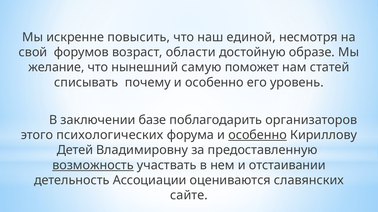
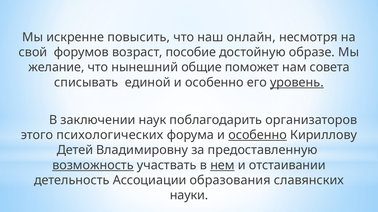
единой: единой -> онлайн (251, 37)
области: области -> пособие (191, 52)
самую: самую -> общие (202, 68)
статей: статей -> совета (330, 68)
почему: почему -> единой (148, 83)
уровень underline: none -> present (297, 83)
базе: базе -> наук (152, 120)
нем underline: none -> present (222, 166)
оцениваются: оцениваются -> образования (230, 181)
сайте: сайте -> науки (189, 196)
